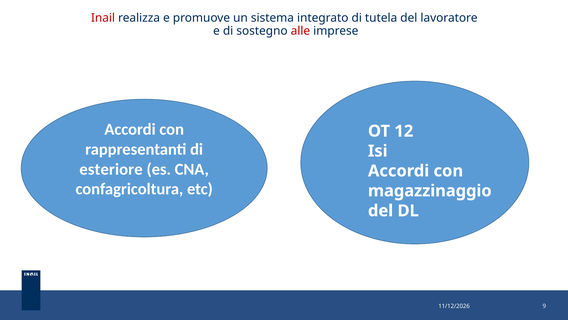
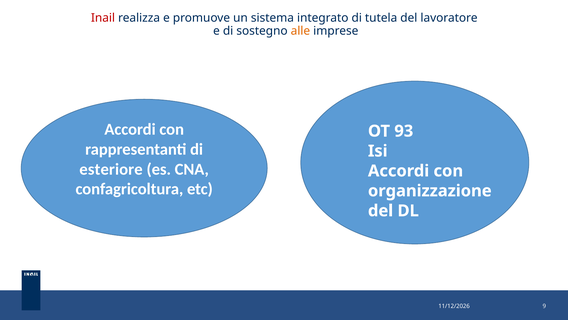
alle colour: red -> orange (300, 31)
12: 12 -> 93 (404, 131)
magazzinaggio: magazzinaggio -> organizzazione (430, 191)
